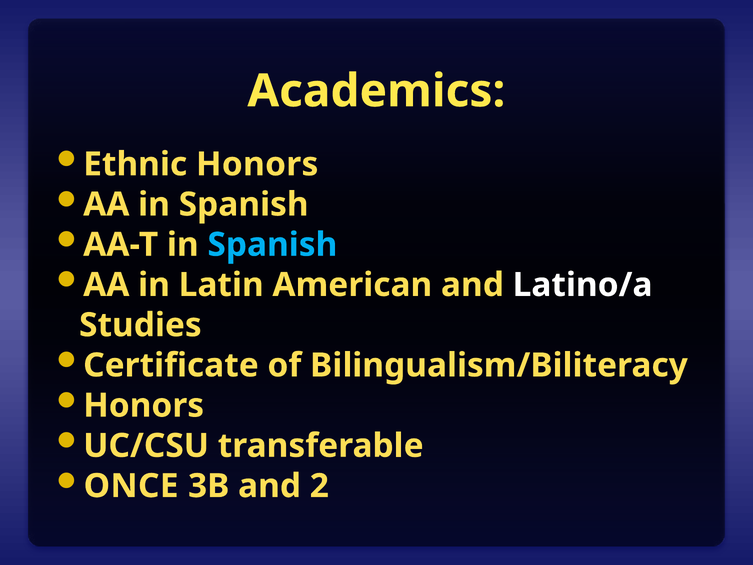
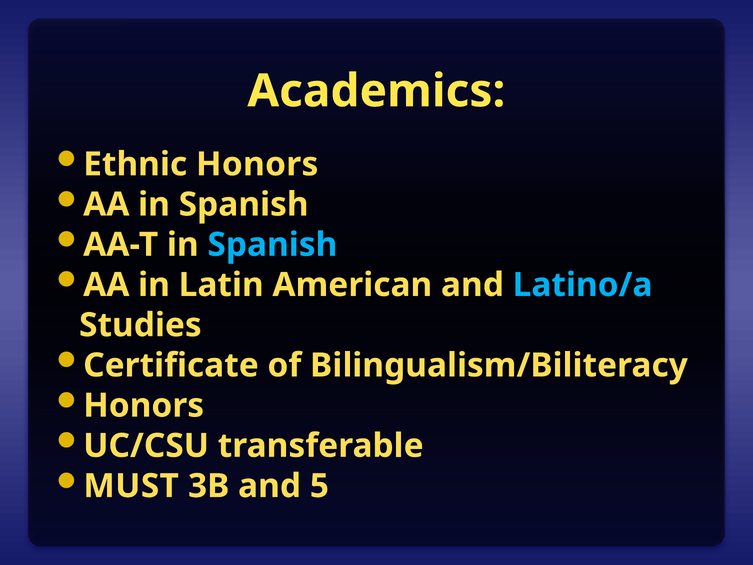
Latino/a colour: white -> light blue (583, 285)
ONCE: ONCE -> MUST (131, 486)
2: 2 -> 5 (319, 486)
